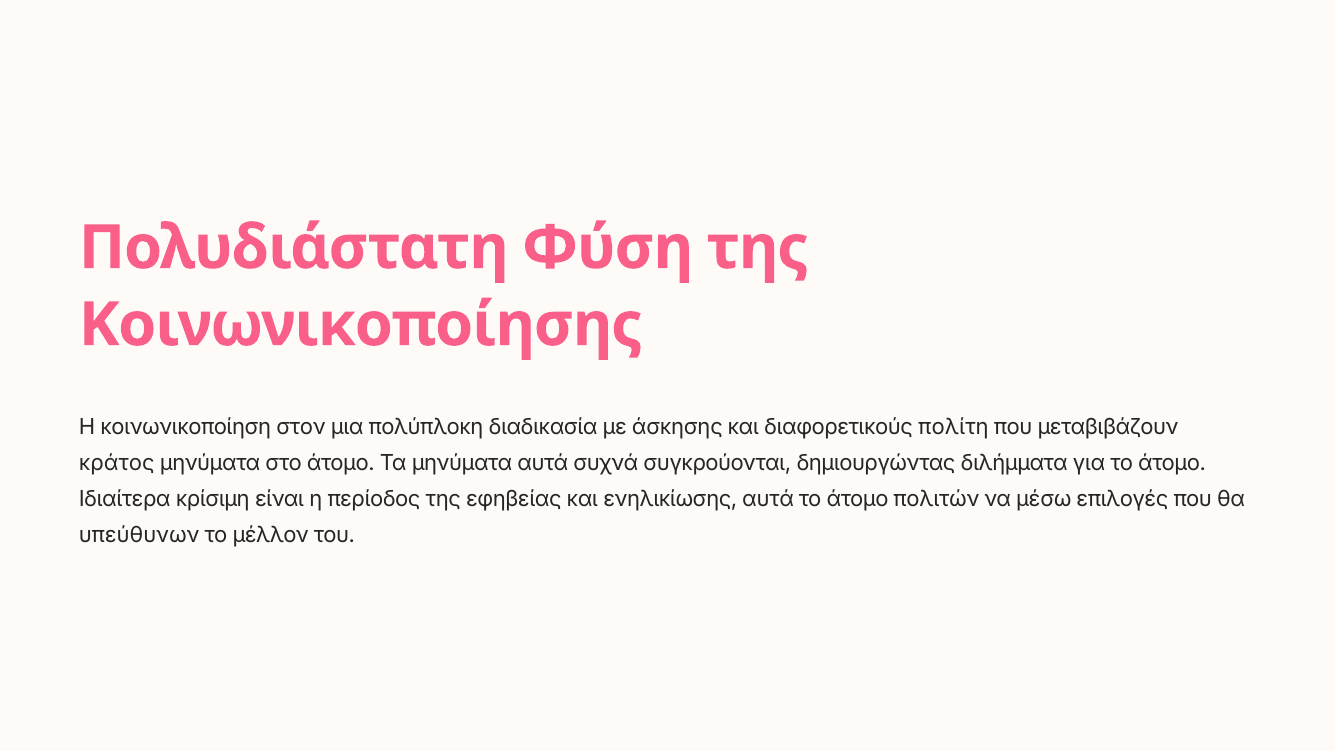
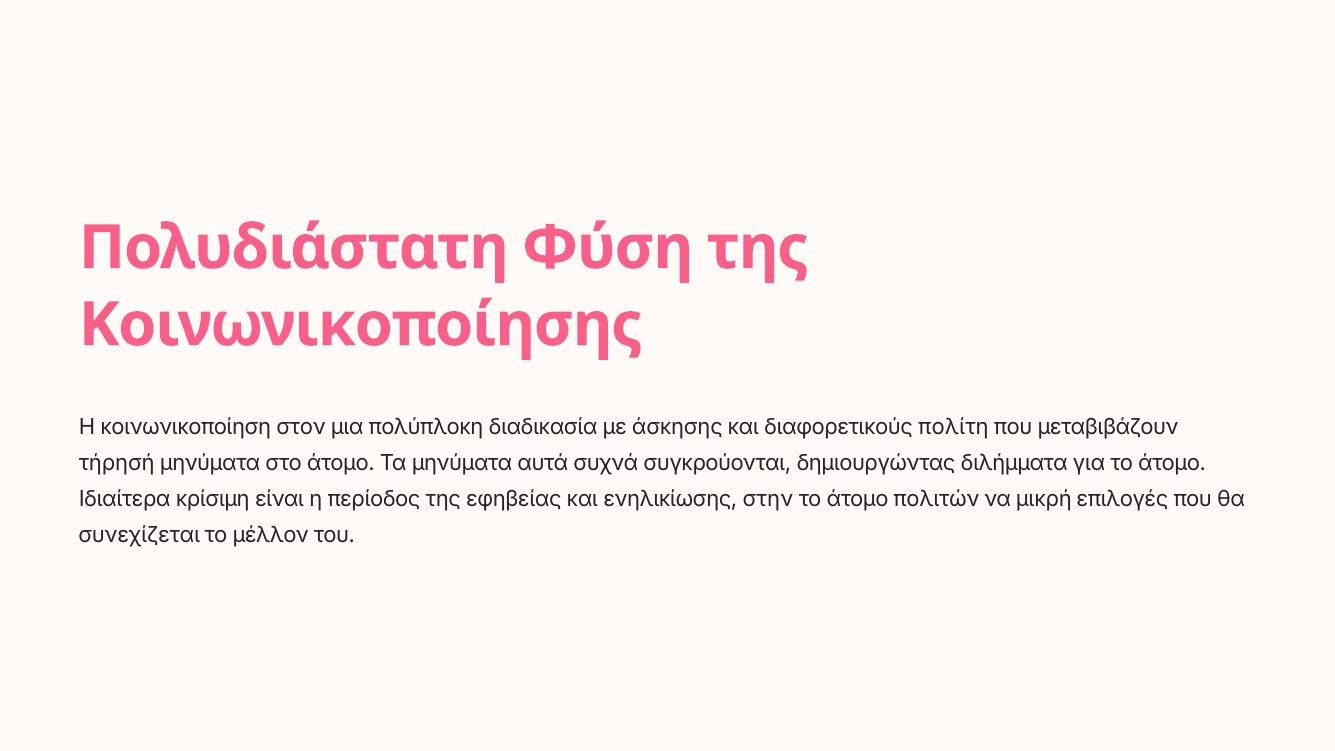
κράτος: κράτος -> τήρησή (117, 464)
ενηλικίωσης αυτά: αυτά -> στην (768, 499)
μέσω: μέσω -> μικρή (1044, 499)
υπεύθυνων: υπεύθυνων -> συνεχίζεται (139, 535)
